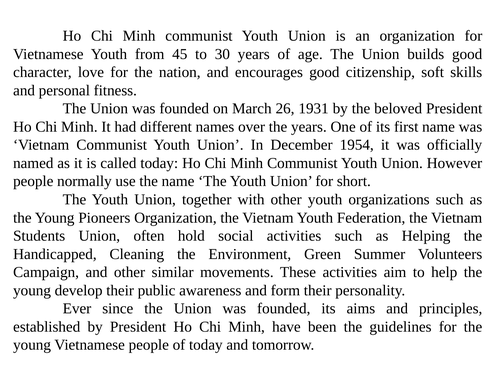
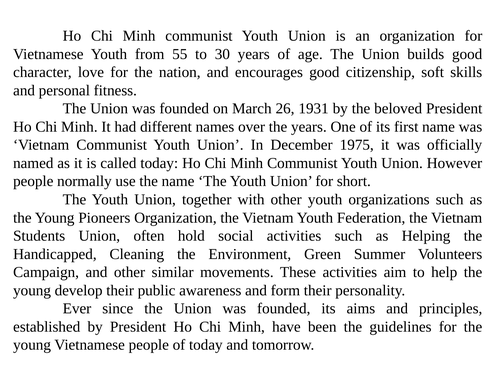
45: 45 -> 55 (180, 54)
1954: 1954 -> 1975 (357, 145)
